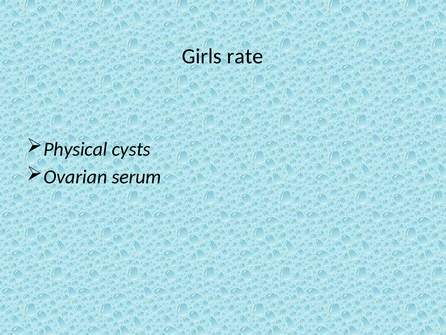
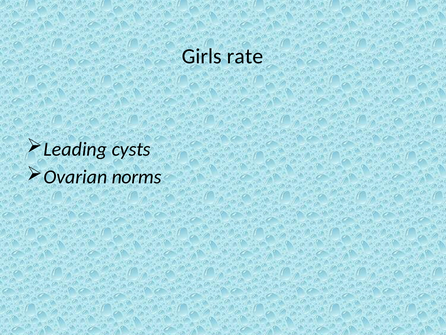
Physical: Physical -> Leading (75, 149)
serum: serum -> norms (137, 177)
